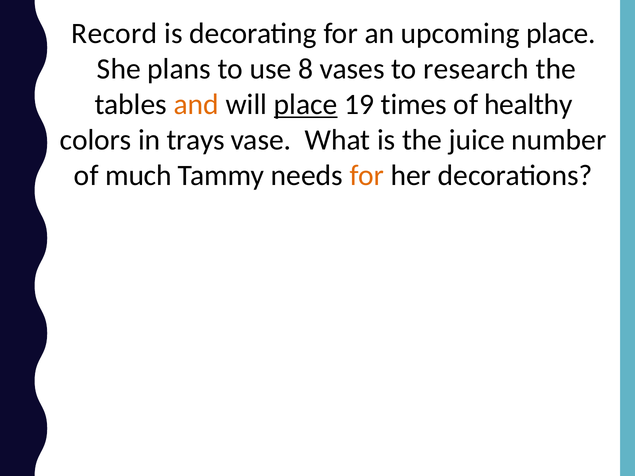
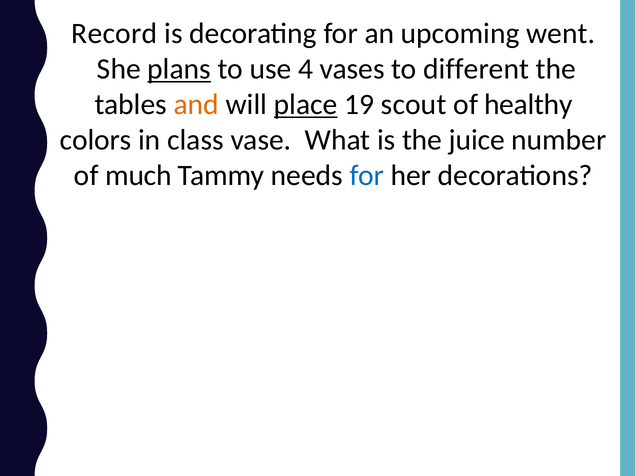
upcoming place: place -> went (561, 34)
plans underline: none -> present (179, 69)
8: 8 -> 4 (306, 69)
research: research -> different (476, 69)
times: times -> scout (414, 105)
trays: trays -> class (195, 140)
for colour: orange -> blue (367, 176)
